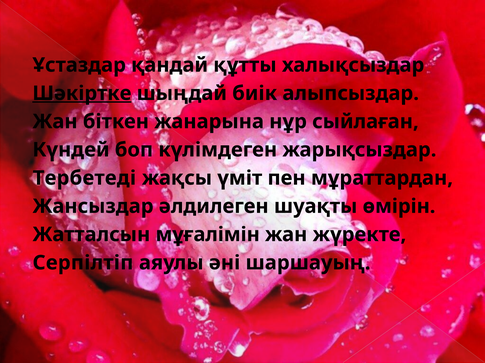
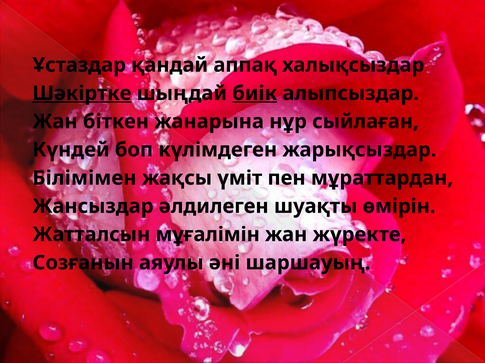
құтты: құтты -> аппақ (245, 65)
биік underline: none -> present (255, 93)
Тербетеді: Тербетеді -> Білімімен (84, 178)
Серпілтіп: Серпілтіп -> Созғанын (83, 263)
